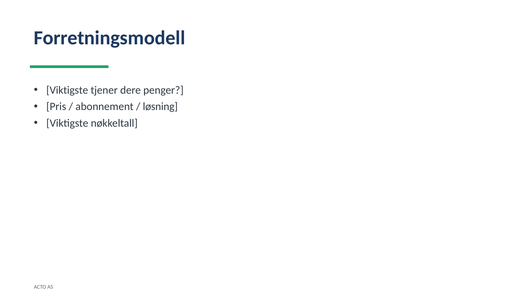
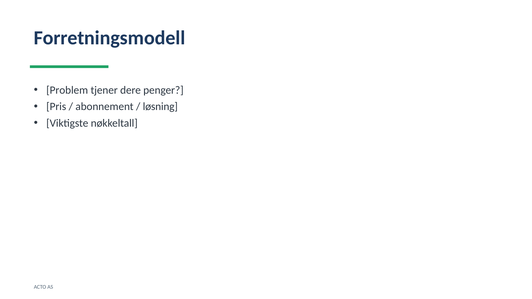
Viktigste: Viktigste -> Problem (67, 90)
